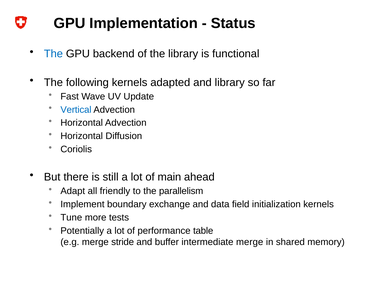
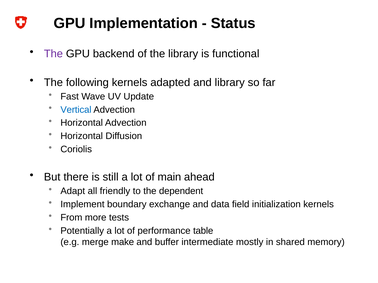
The colour: blue -> purple (53, 54)
parallelism: parallelism -> dependent (181, 191)
Tune: Tune -> From (71, 218)
stride: stride -> make (123, 242)
intermediate merge: merge -> mostly (250, 242)
